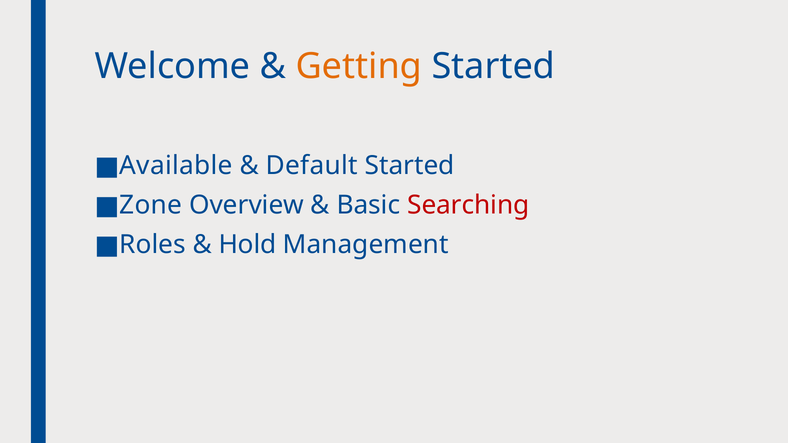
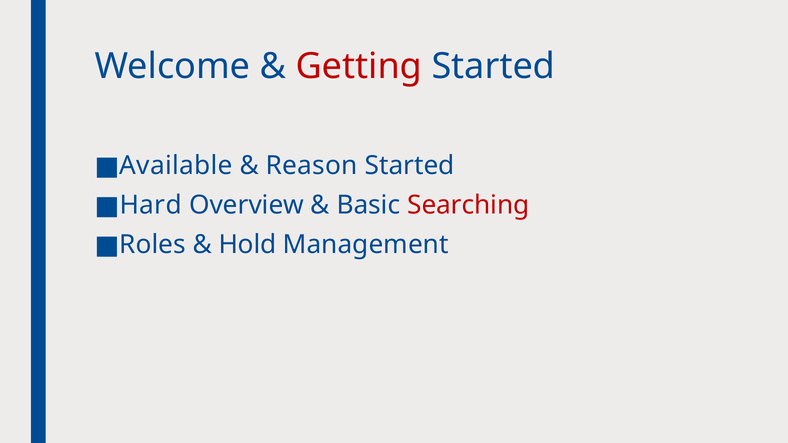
Getting colour: orange -> red (359, 66)
Default: Default -> Reason (312, 166)
Zone: Zone -> Hard (151, 205)
